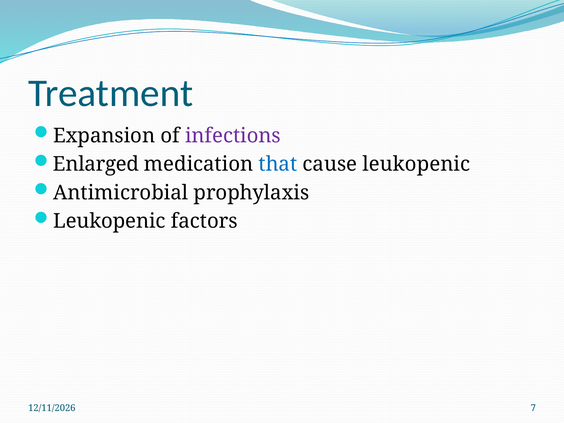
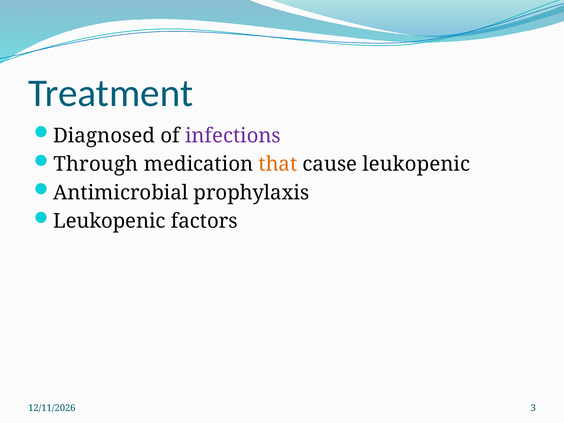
Expansion: Expansion -> Diagnosed (104, 136)
Enlarged: Enlarged -> Through (96, 164)
that colour: blue -> orange (278, 164)
7: 7 -> 3 (533, 408)
